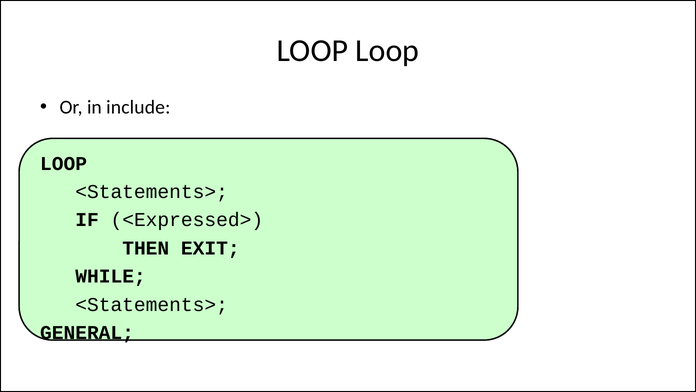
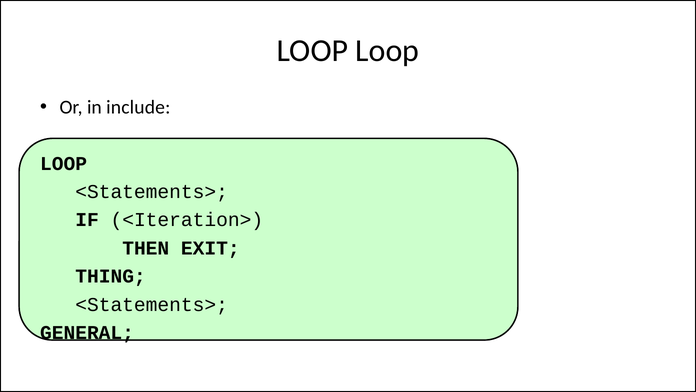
<Expressed>: <Expressed> -> <Iteration> (187, 220)
WHILE: WHILE -> THING (111, 276)
